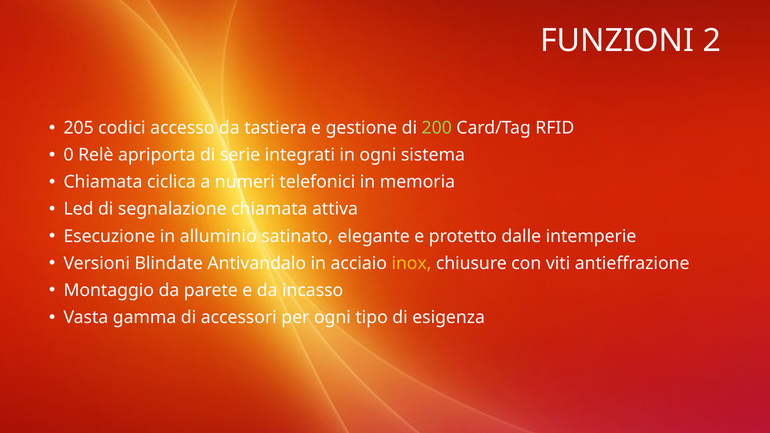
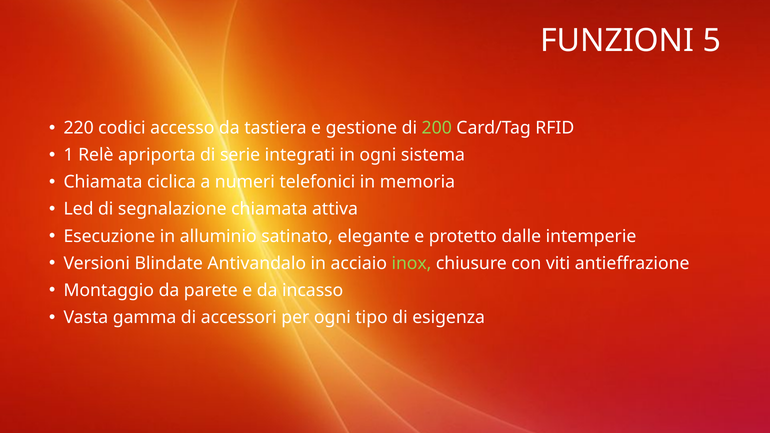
2: 2 -> 5 (712, 41)
205: 205 -> 220 (79, 128)
0: 0 -> 1 (69, 155)
inox colour: yellow -> light green (411, 263)
